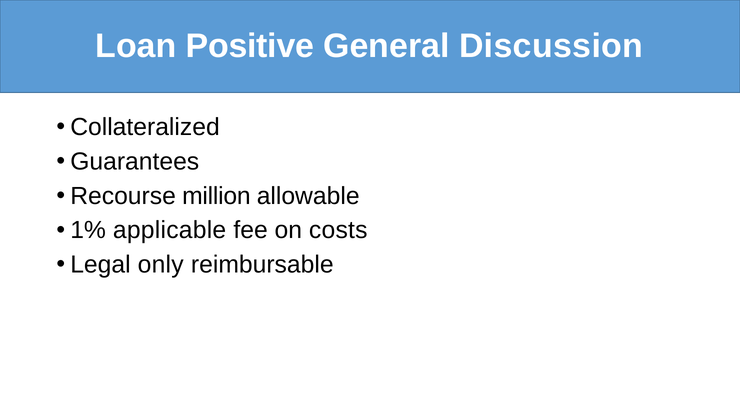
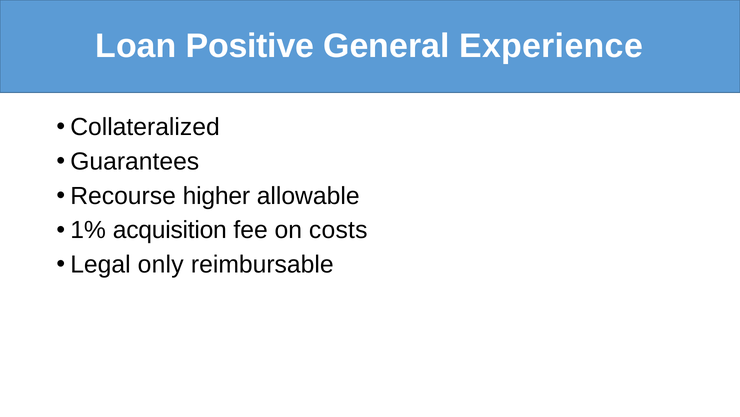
Discussion: Discussion -> Experience (551, 46)
million: million -> higher (216, 196)
applicable: applicable -> acquisition (170, 230)
